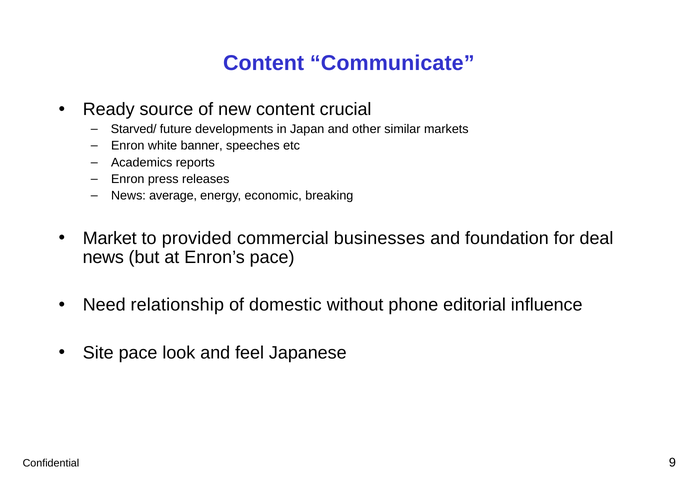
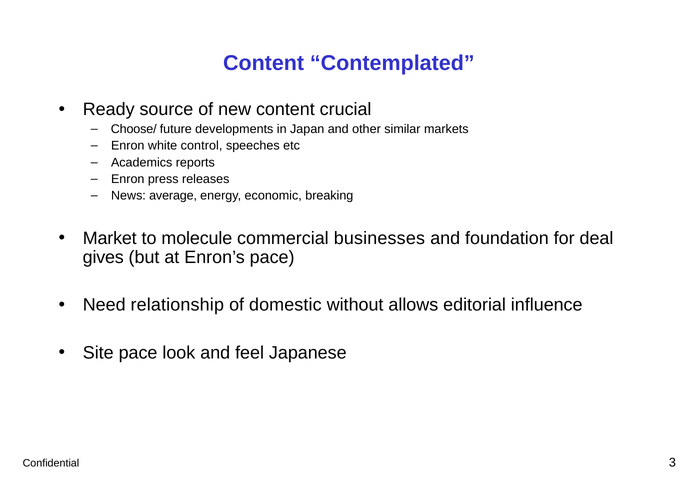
Communicate: Communicate -> Contemplated (392, 63)
Starved/: Starved/ -> Choose/ (134, 129)
banner: banner -> control (202, 146)
provided: provided -> molecule (197, 238)
news: news -> gives (103, 258)
phone: phone -> allows (413, 305)
9: 9 -> 3 (672, 463)
